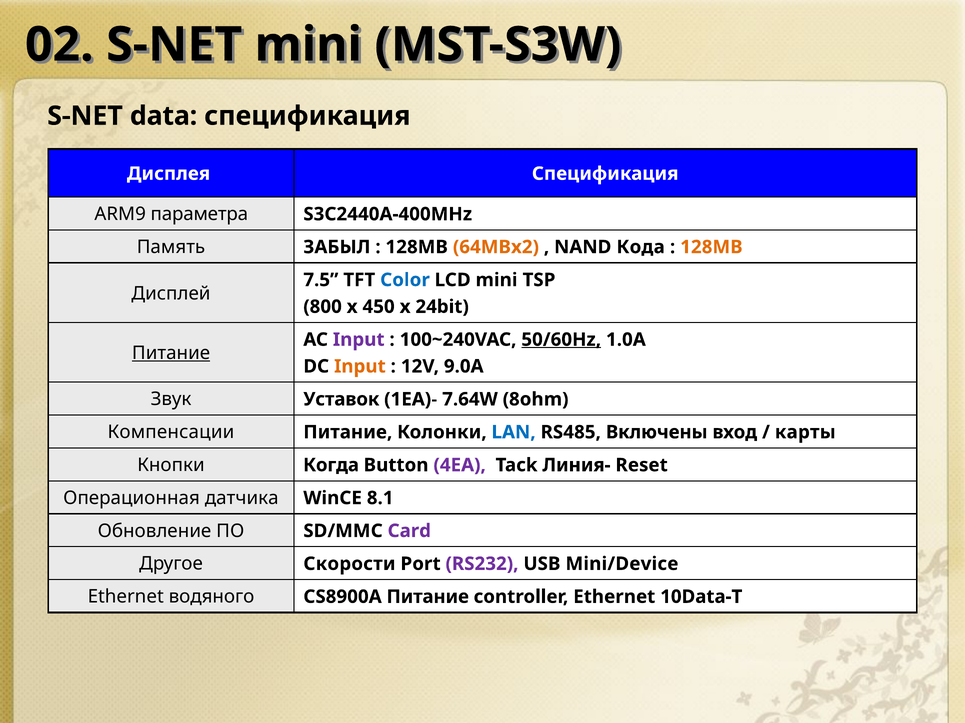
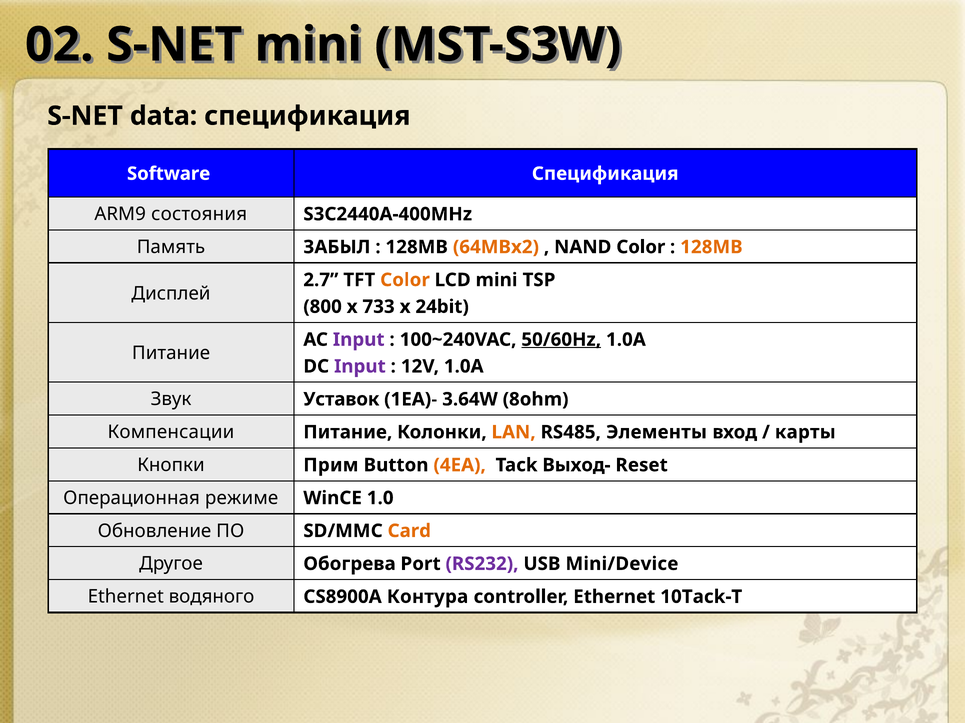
Дисплея: Дисплея -> Software (169, 174)
параметра: параметра -> состояния (199, 214)
NAND Кода: Кода -> Color (641, 247)
7.5: 7.5 -> 2.7 (321, 280)
Color colour: blue -> orange (405, 280)
450: 450 -> 733 (379, 307)
Питание underline: present -> none (171, 353)
Input colour: orange -> purple (360, 367)
12V 9.0A: 9.0A -> 1.0A (464, 367)
7.64W: 7.64W -> 3.64W (470, 400)
LAN colour: blue -> orange (514, 433)
Включены: Включены -> Элементы (657, 433)
Когда: Когда -> Прим (331, 466)
4EA colour: purple -> orange (460, 466)
Линия-: Линия- -> Выход- (577, 466)
датчика: датчика -> режиме (242, 498)
8.1: 8.1 -> 1.0 (380, 498)
Card colour: purple -> orange (409, 531)
Скорости: Скорости -> Обогрева (350, 564)
CS8900A Питание: Питание -> Контура (428, 597)
10Data-T: 10Data-T -> 10Tack-T (701, 597)
